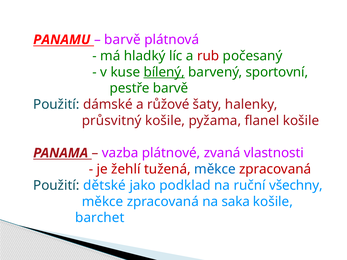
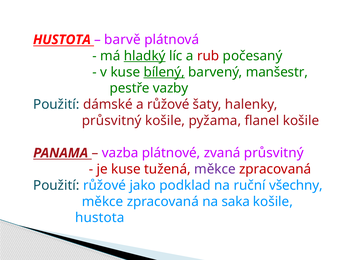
PANAMU: PANAMU -> HUSTOTA (62, 40)
hladký underline: none -> present (145, 56)
sportovní: sportovní -> manšestr (277, 72)
pestře barvě: barvě -> vazby (171, 88)
zvaná vlastnosti: vlastnosti -> průsvitný (274, 153)
je žehlí: žehlí -> kuse (126, 169)
měkce colour: blue -> purple (215, 169)
Použití dětské: dětské -> růžové (105, 186)
barchet: barchet -> hustota (100, 218)
